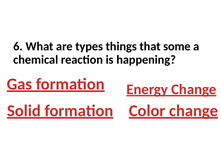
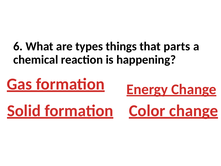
some: some -> parts (177, 46)
